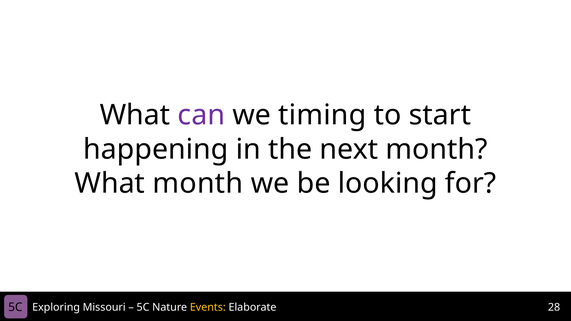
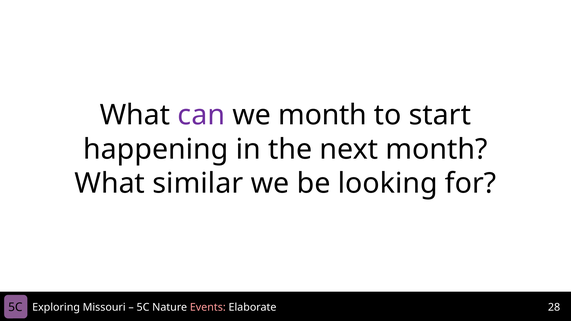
we timing: timing -> month (323, 115)
What month: month -> similar (198, 184)
Events colour: yellow -> pink (208, 307)
